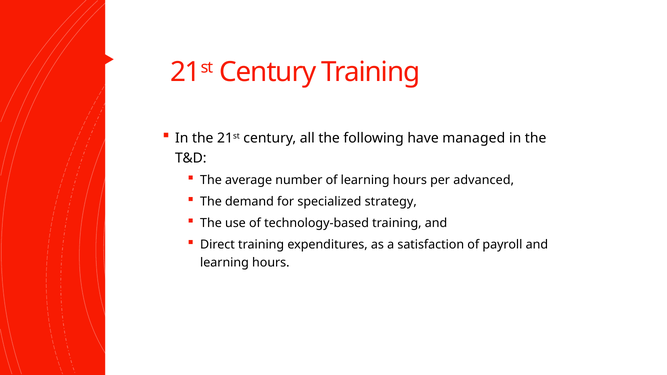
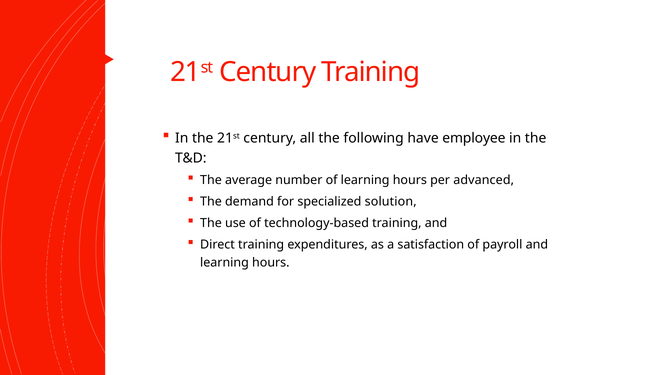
managed: managed -> employee (474, 138)
strategy: strategy -> solution (391, 202)
